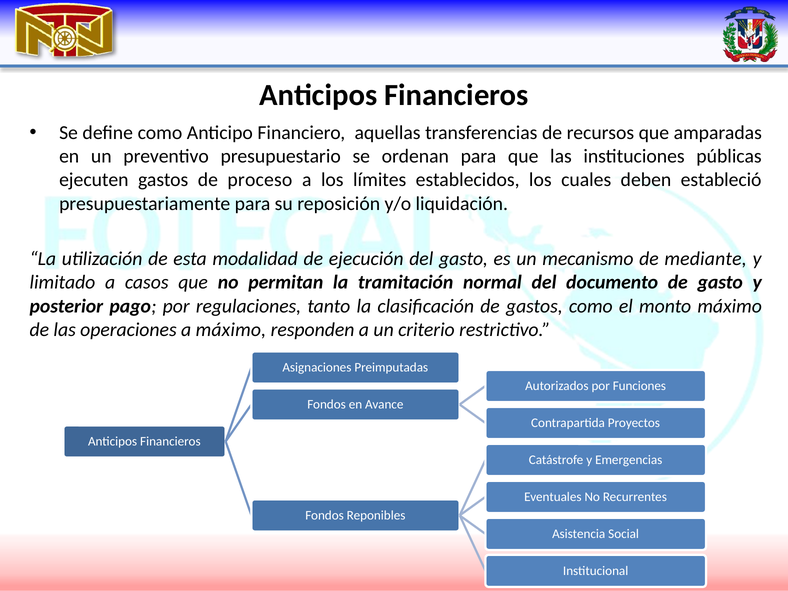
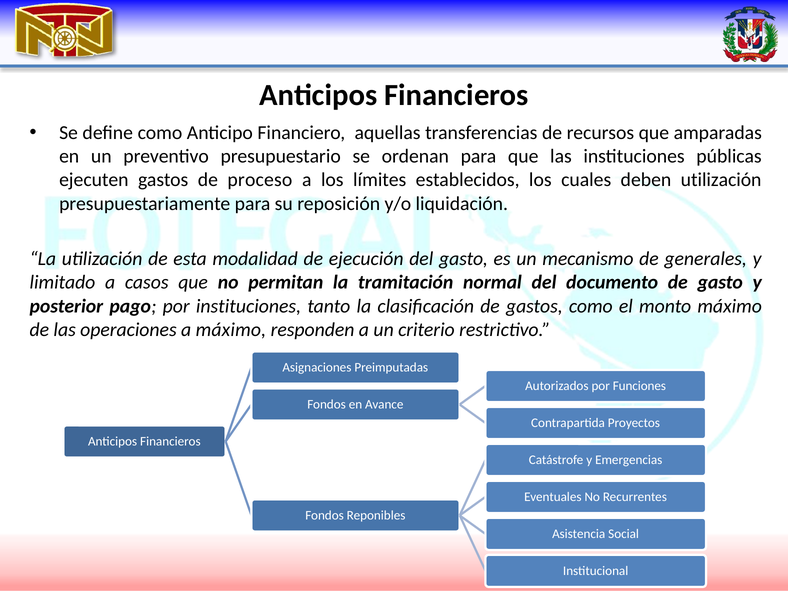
deben estableció: estableció -> utilización (721, 180)
mediante: mediante -> generales (706, 259)
por regulaciones: regulaciones -> instituciones (248, 306)
